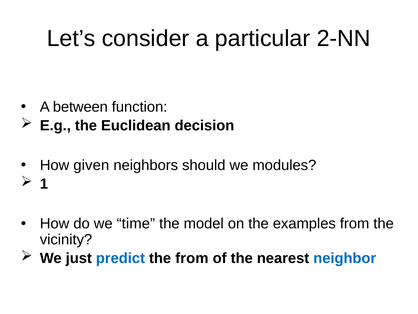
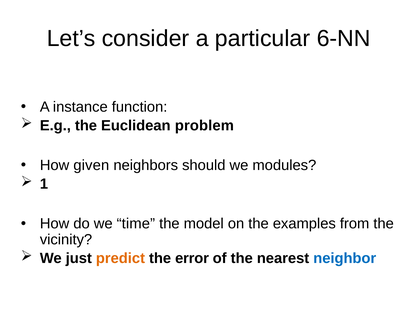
2-NN: 2-NN -> 6-NN (344, 39)
between: between -> instance (80, 107)
decision: decision -> problem (204, 125)
predict colour: blue -> orange (120, 258)
the from: from -> error (192, 258)
